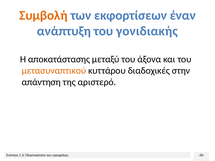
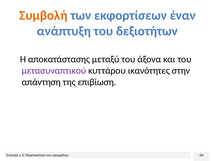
γονιδιακής: γονιδιακής -> δεξιοτήτων (147, 31)
μετασυναπτικού colour: orange -> purple (54, 71)
διαδοχικές: διαδοχικές -> ικανότητες (149, 71)
αριστερό: αριστερό -> επιβίωση (97, 82)
